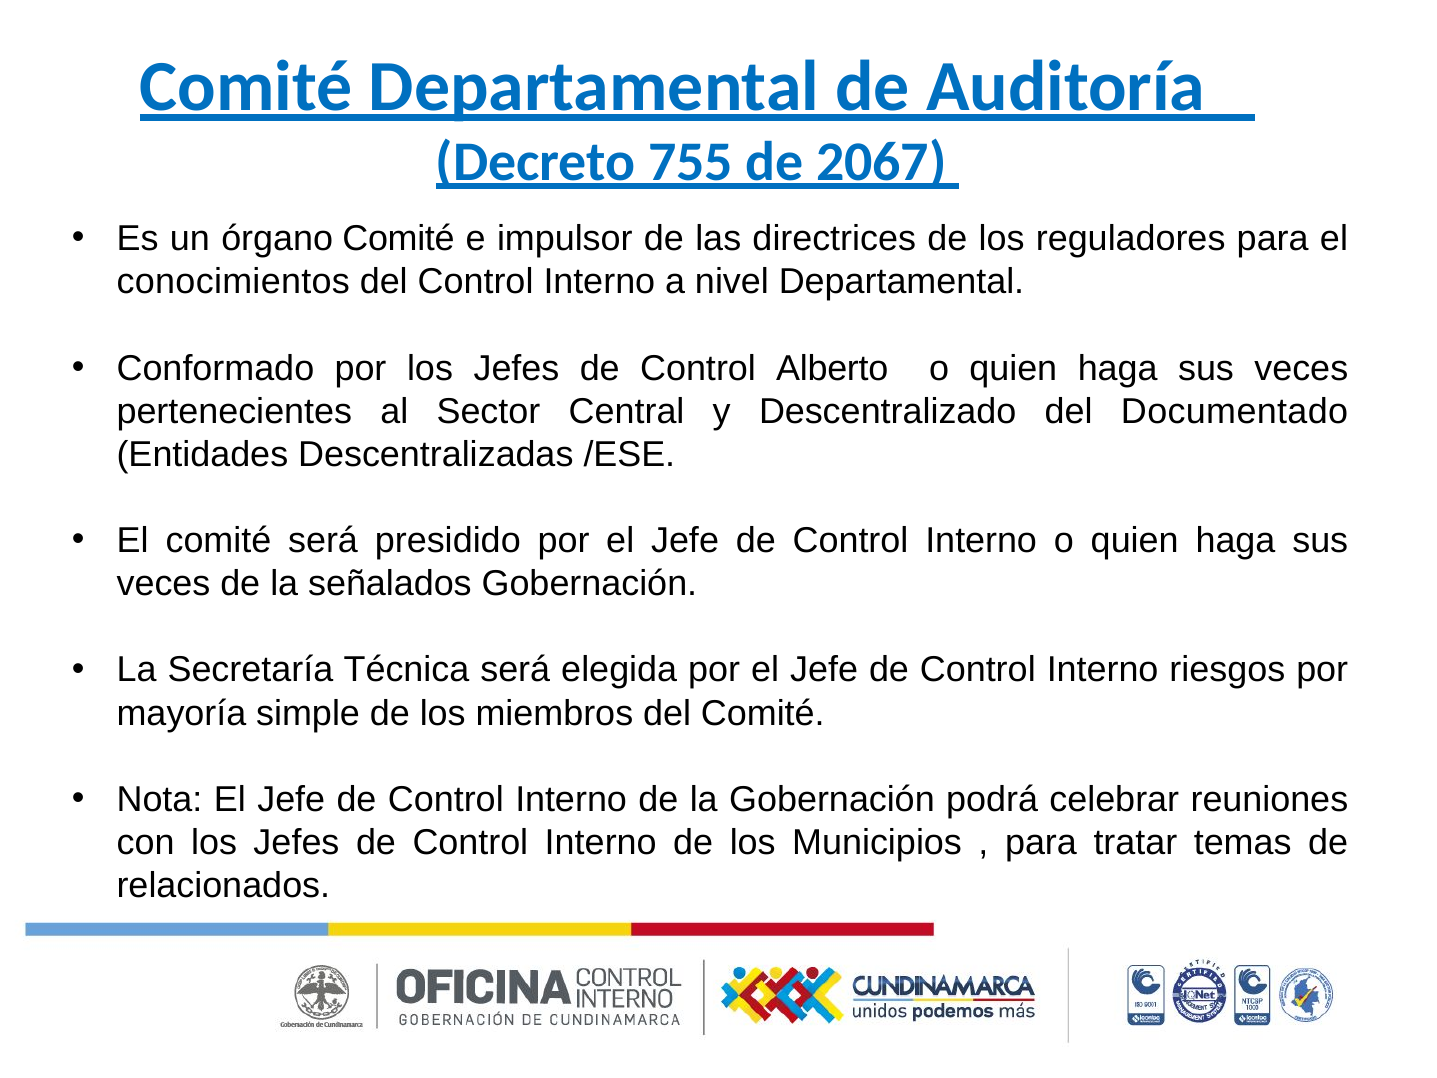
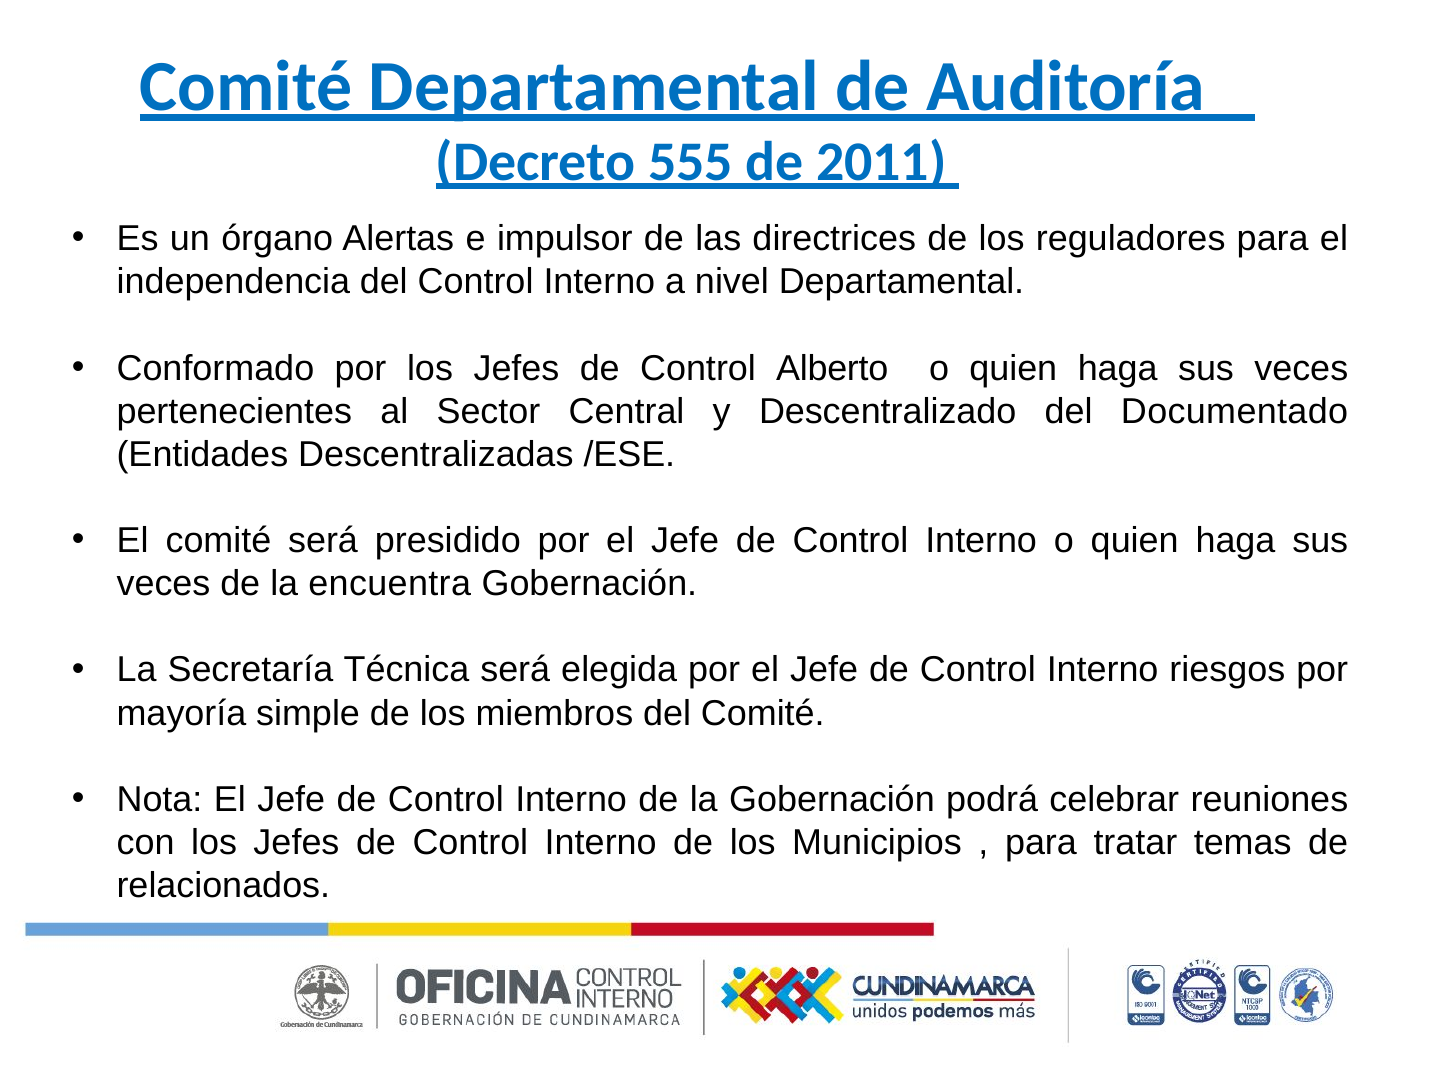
755: 755 -> 555 (690, 162)
2067: 2067 -> 2011 (881, 162)
órgano Comité: Comité -> Alertas (398, 239)
conocimientos: conocimientos -> independencia (233, 282)
señalados: señalados -> encuentra (390, 584)
